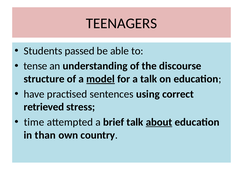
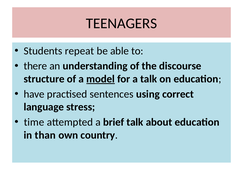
passed: passed -> repeat (80, 51)
tense: tense -> there (35, 66)
retrieved: retrieved -> language (44, 107)
about underline: present -> none (159, 122)
